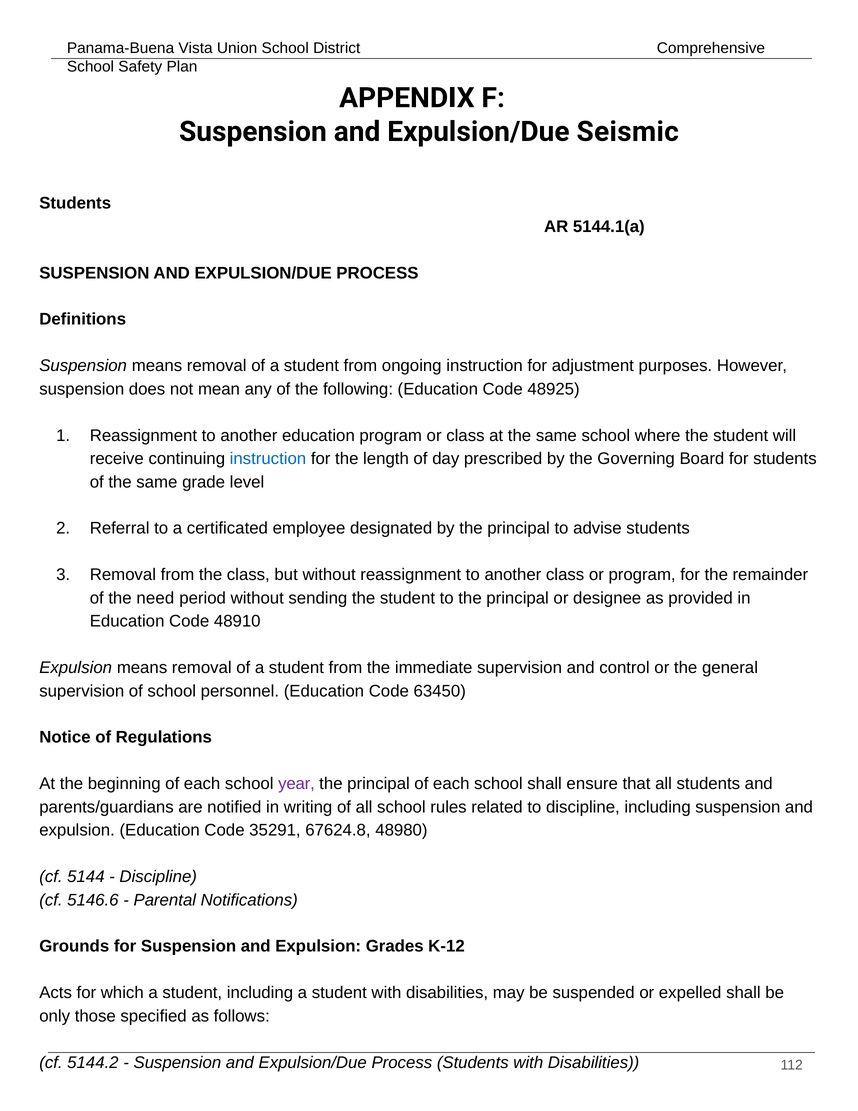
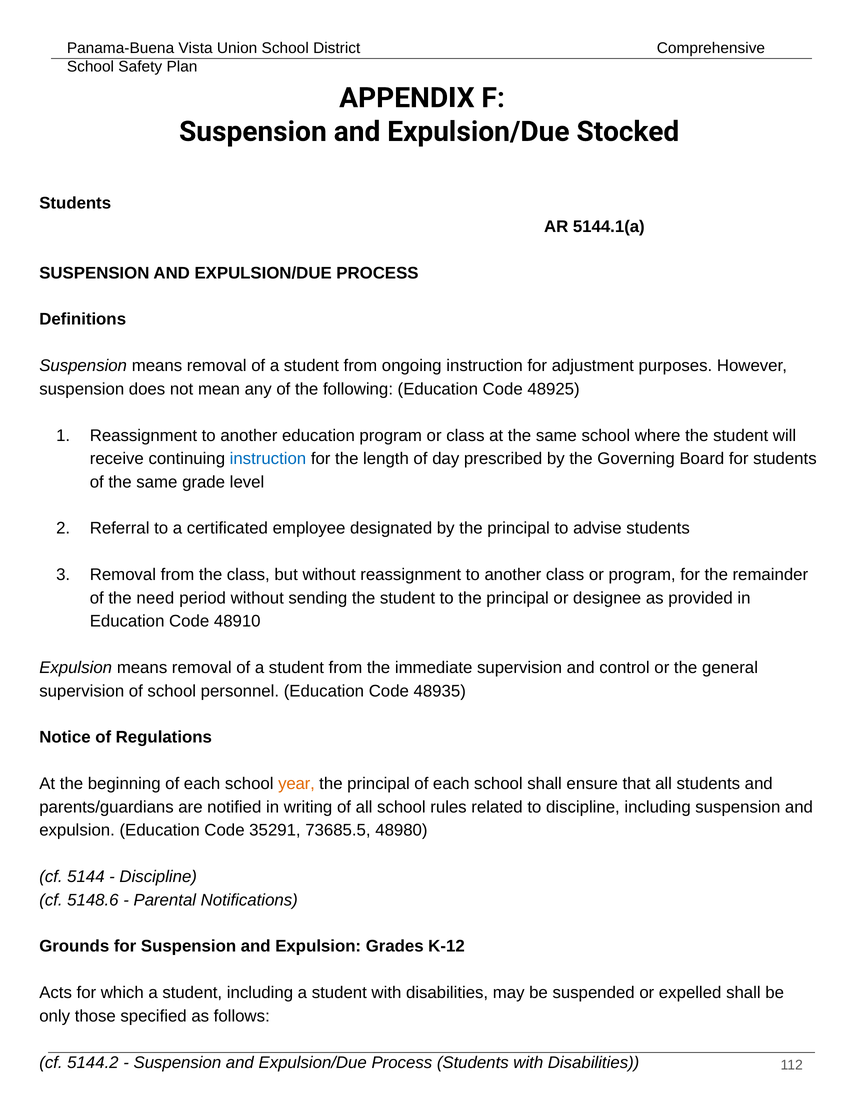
Seismic: Seismic -> Stocked (628, 132)
63450: 63450 -> 48935 (440, 691)
year colour: purple -> orange (296, 783)
67624.8: 67624.8 -> 73685.5 (338, 830)
5146.6: 5146.6 -> 5148.6 (93, 899)
